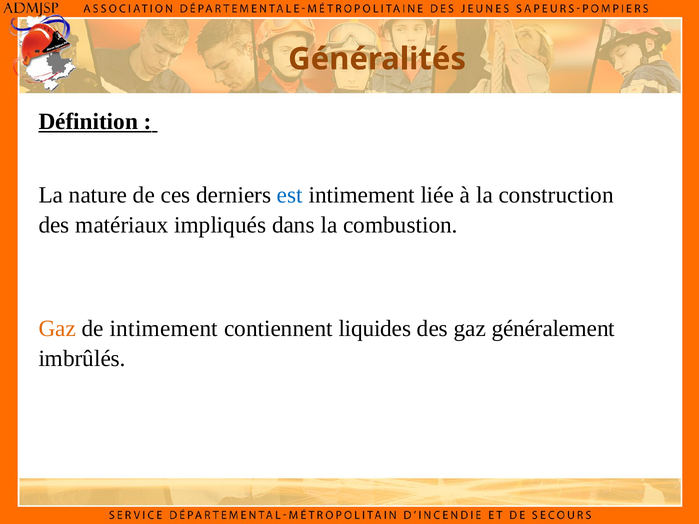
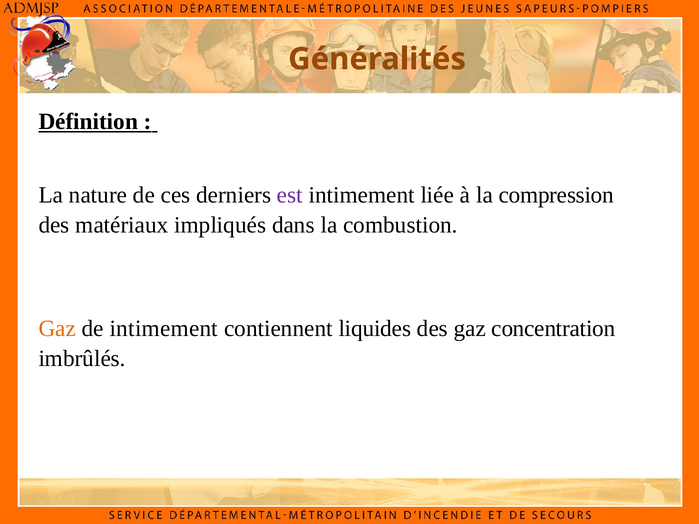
est colour: blue -> purple (290, 195)
construction: construction -> compression (556, 195)
généralement: généralement -> concentration (553, 329)
